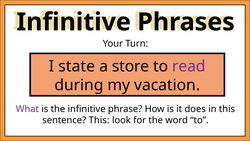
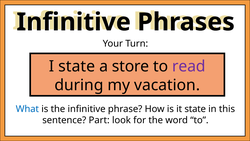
What colour: purple -> blue (27, 109)
it does: does -> state (195, 109)
sentence This: This -> Part (99, 120)
